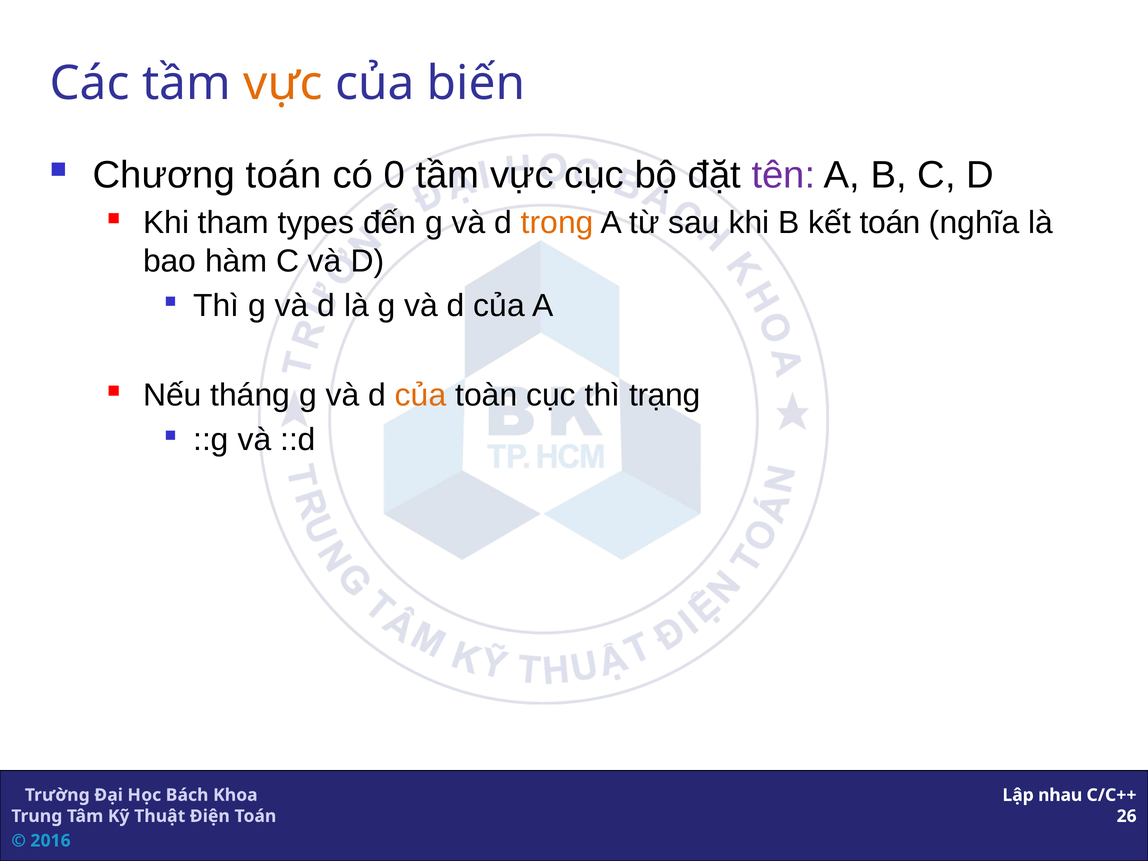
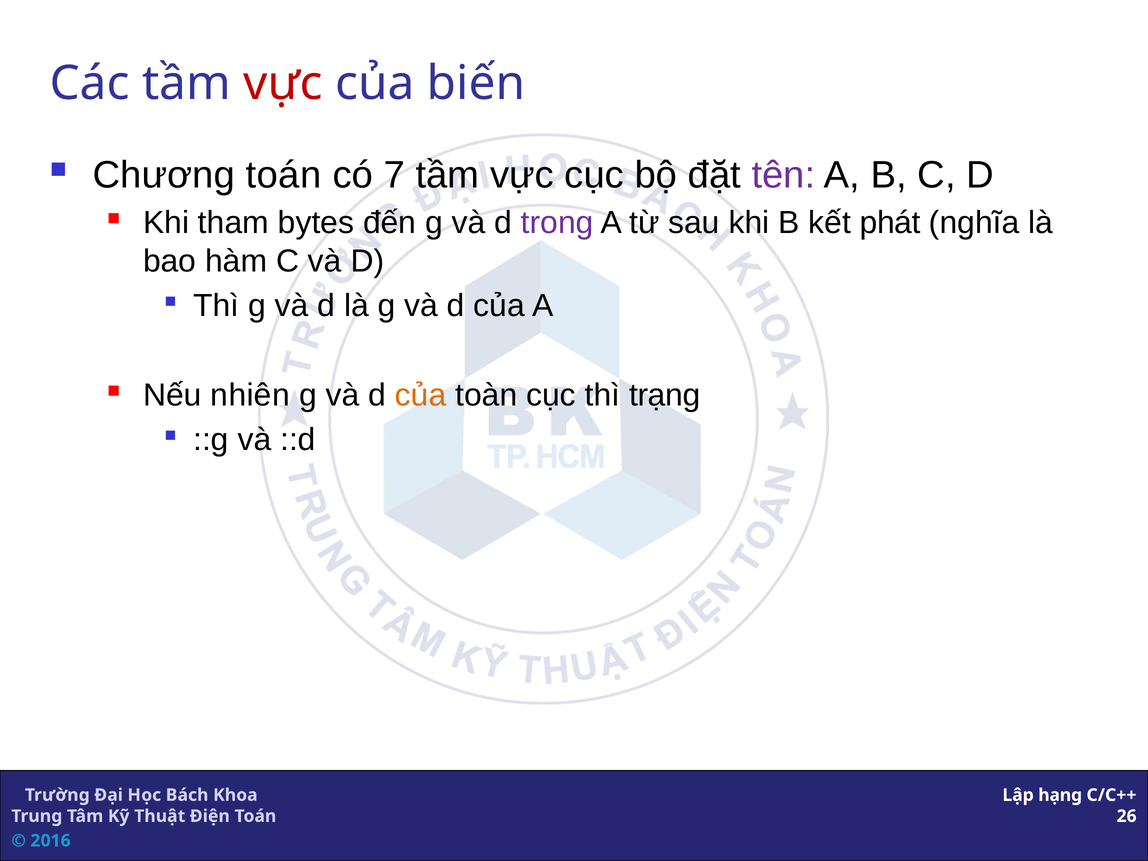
vực colour: orange -> red (283, 84)
0: 0 -> 7 (394, 175)
types: types -> bytes (316, 223)
trong colour: orange -> purple (557, 223)
kết toán: toán -> phát (890, 223)
tháng: tháng -> nhiên (250, 395)
nhau: nhau -> hạng (1060, 795)
